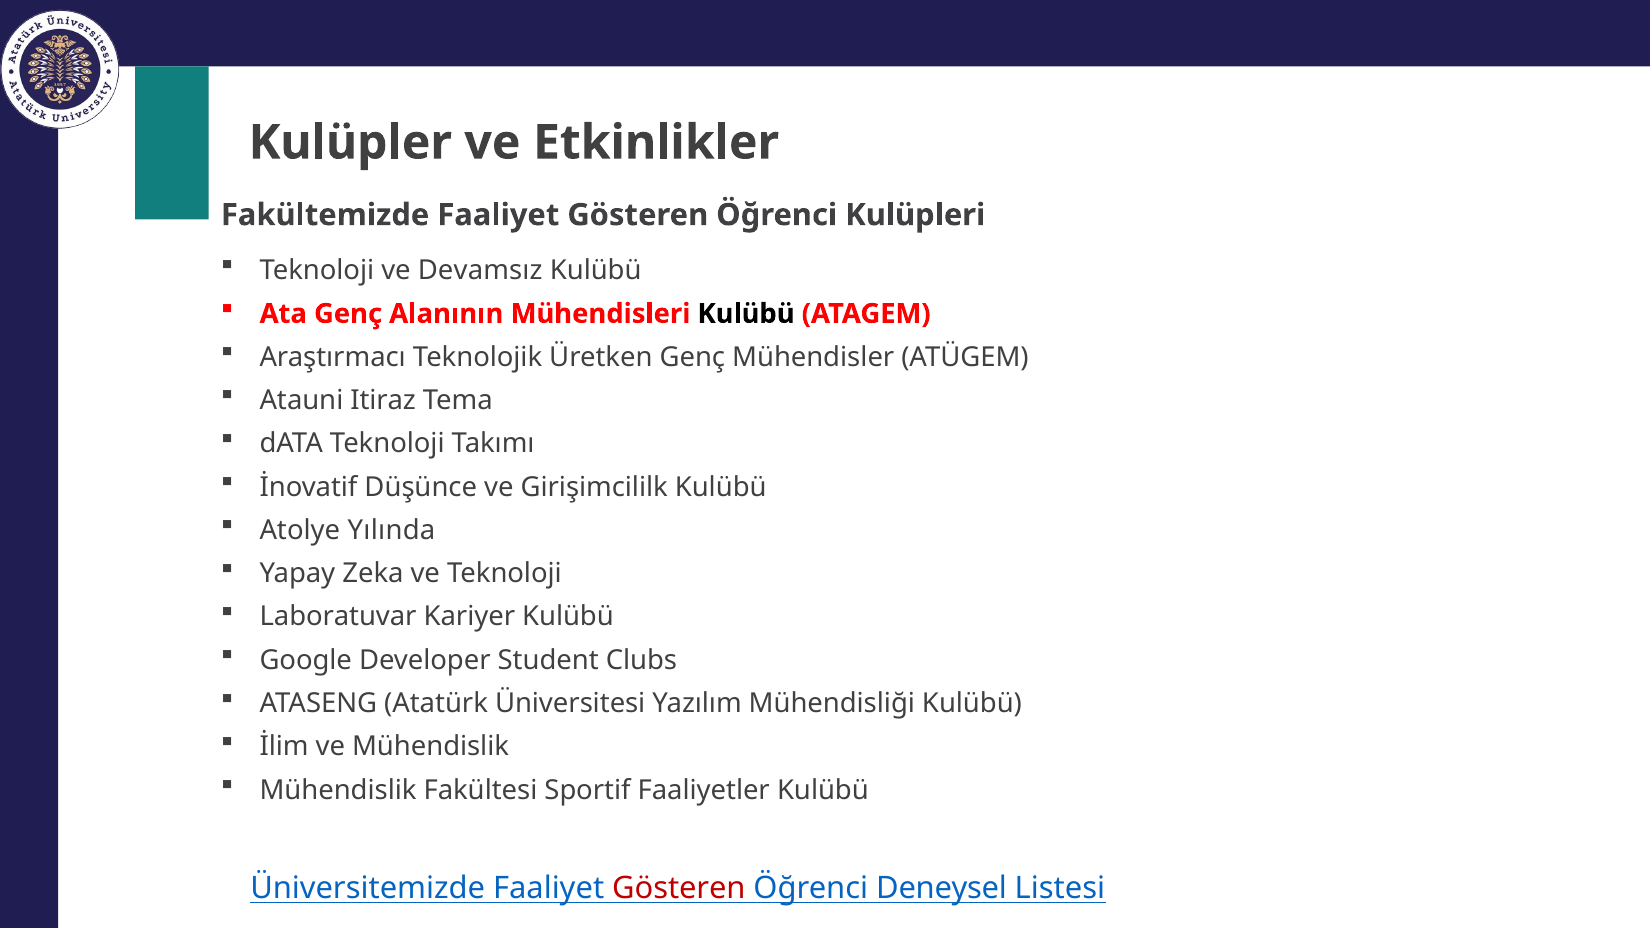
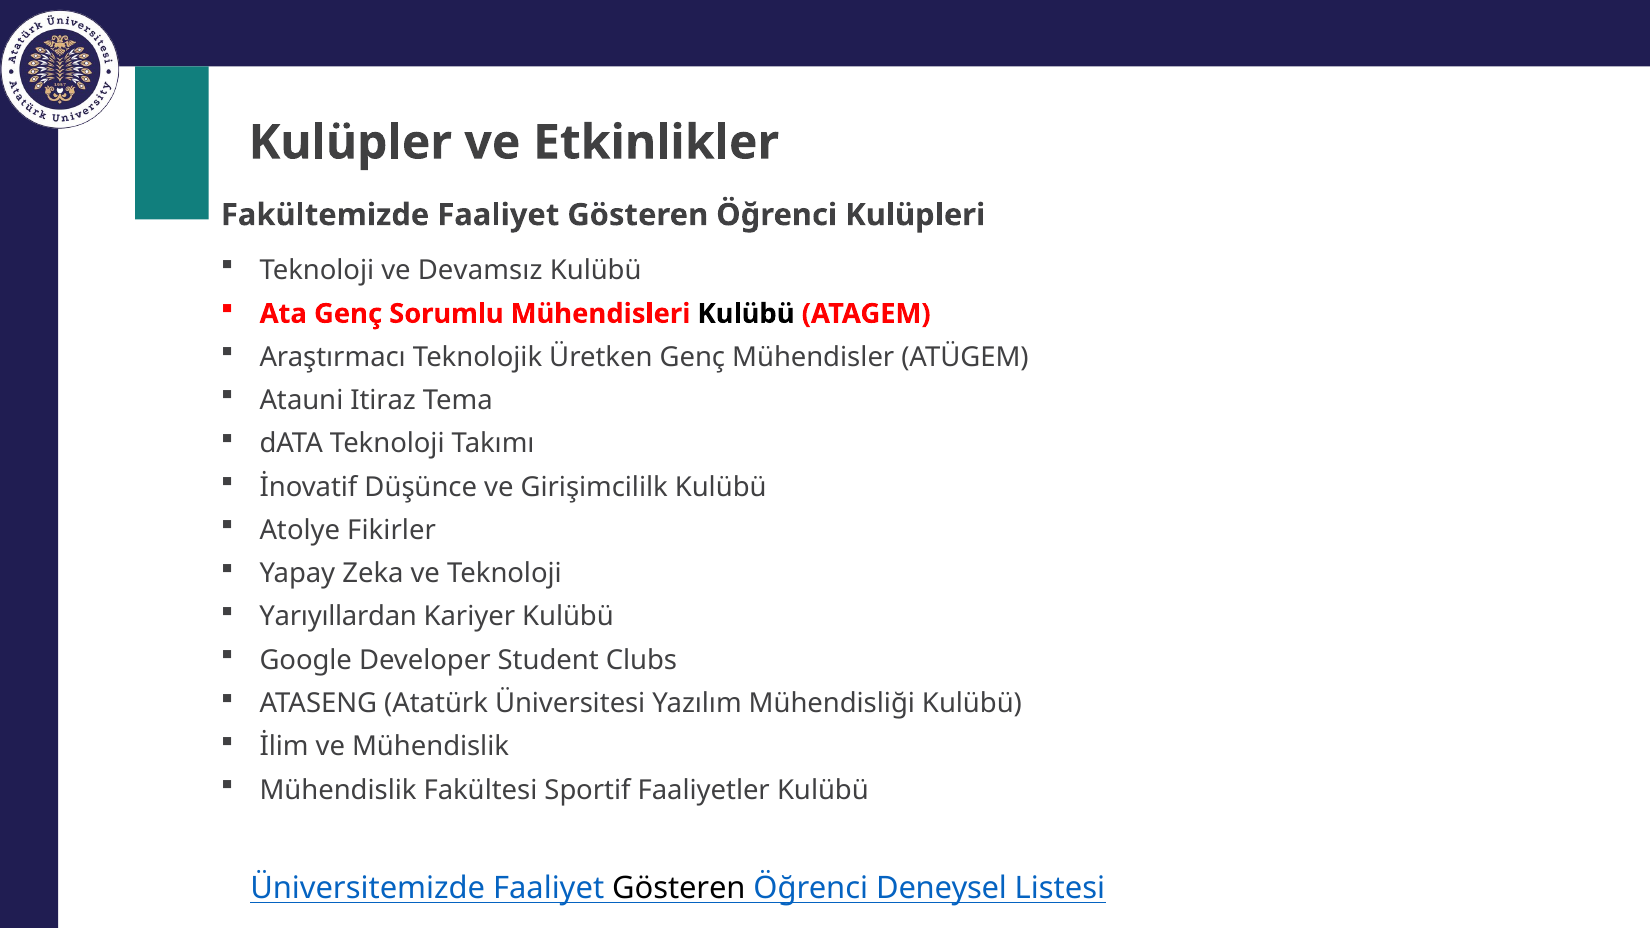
Alanının: Alanının -> Sorumlu (446, 314)
Yılında: Yılında -> Fikirler (392, 530)
Laboratuvar: Laboratuvar -> Yarıyıllardan (338, 617)
Gösteren colour: red -> black (679, 889)
